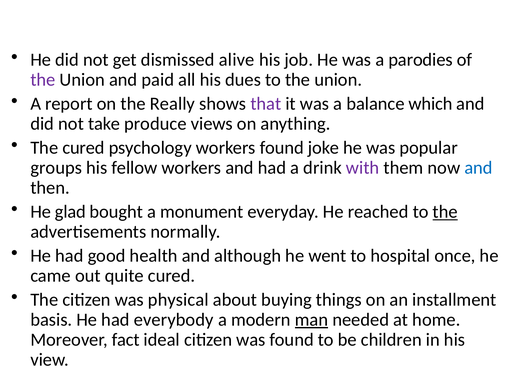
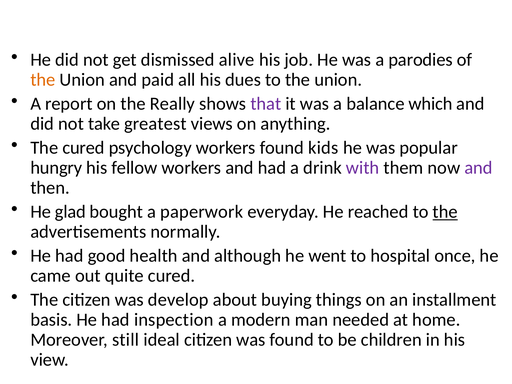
the colour: purple -> orange (43, 80)
produce: produce -> greatest (155, 124)
joke: joke -> kids (323, 148)
groups: groups -> hungry (56, 168)
and colour: blue -> purple (479, 168)
monument: monument -> paperwork (202, 212)
physical: physical -> develop (178, 300)
everybody: everybody -> inspection (174, 320)
man underline: present -> none (311, 320)
fact: fact -> still (126, 340)
